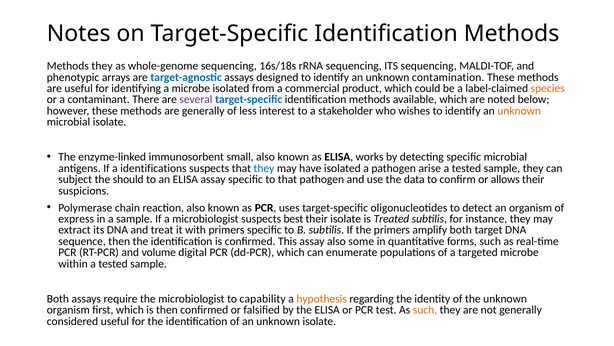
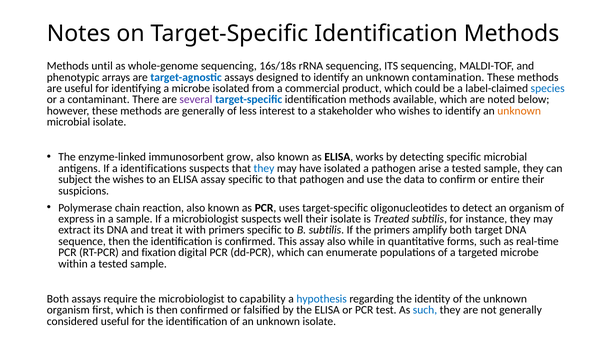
Methods they: they -> until (102, 66)
species colour: orange -> blue (548, 88)
small: small -> grow (240, 157)
the should: should -> wishes (128, 179)
allows: allows -> entire (505, 179)
best: best -> well (293, 219)
some: some -> while (361, 241)
volume: volume -> fixation (159, 252)
hypothesis colour: orange -> blue (322, 298)
such colour: orange -> blue (425, 310)
